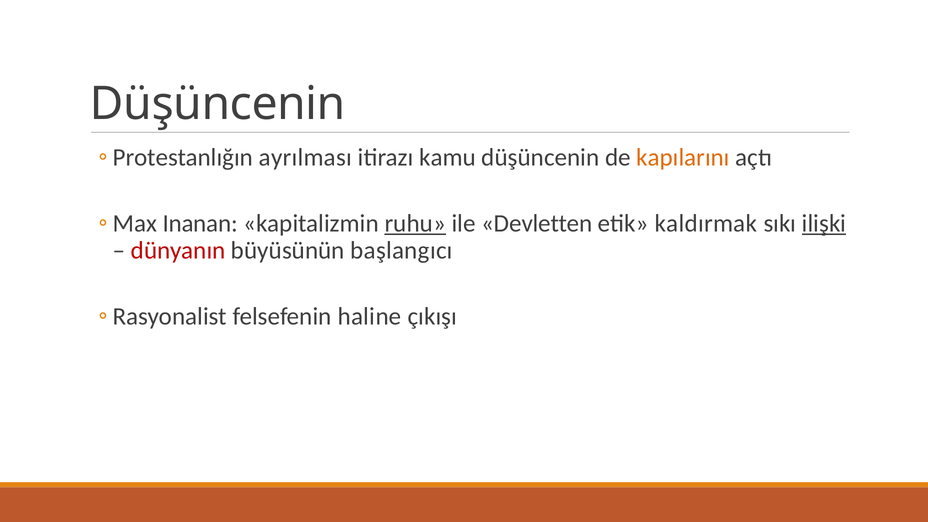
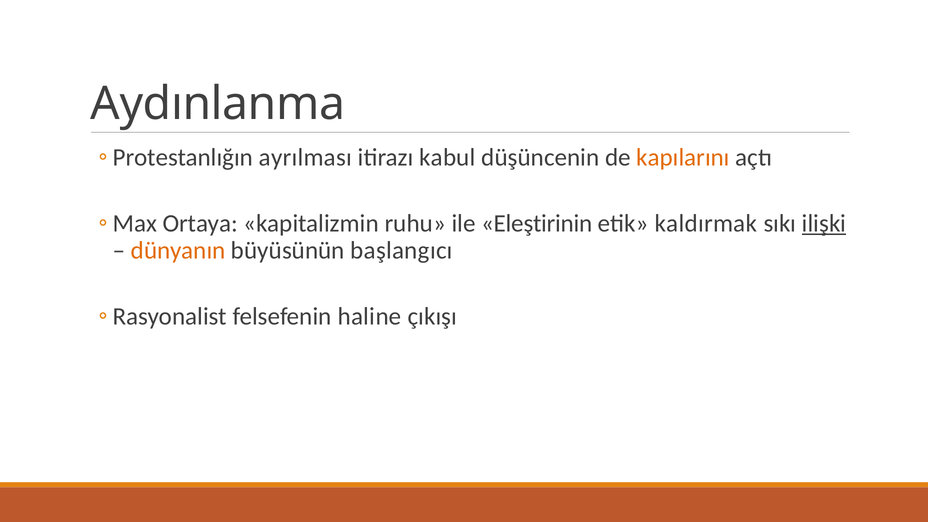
Düşüncenin: Düşüncenin -> Aydınlanma (218, 104)
kamu: kamu -> kabul (447, 157)
Inanan: Inanan -> Ortaya (200, 223)
ruhu underline: present -> none (415, 223)
Devletten: Devletten -> Eleştirinin (537, 223)
dünyanın colour: red -> orange (178, 251)
